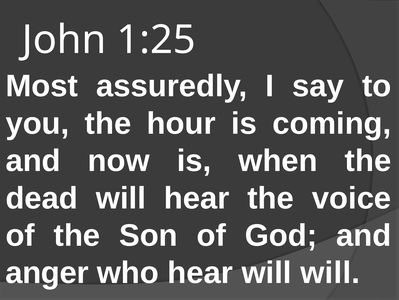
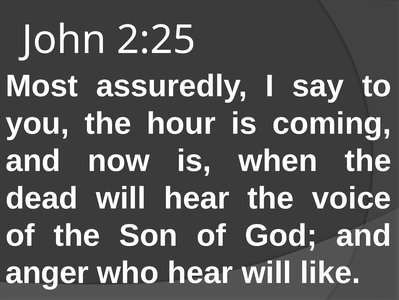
1:25: 1:25 -> 2:25 (156, 40)
will will: will -> like (330, 272)
